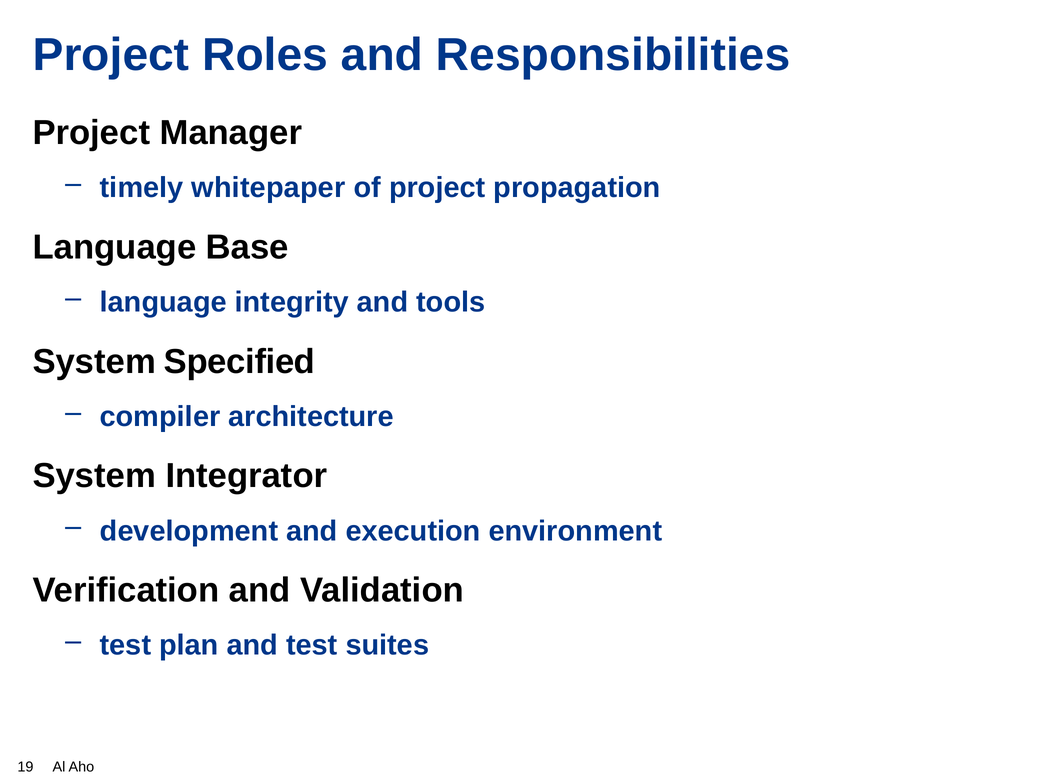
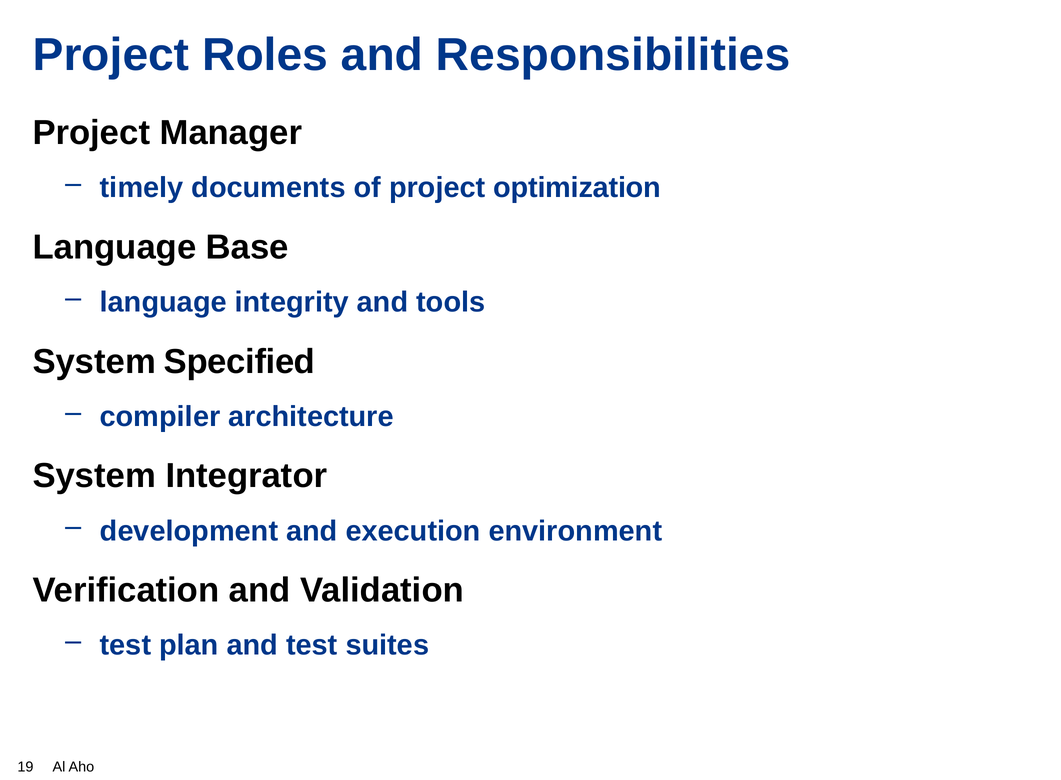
whitepaper: whitepaper -> documents (269, 188)
propagation: propagation -> optimization (577, 188)
